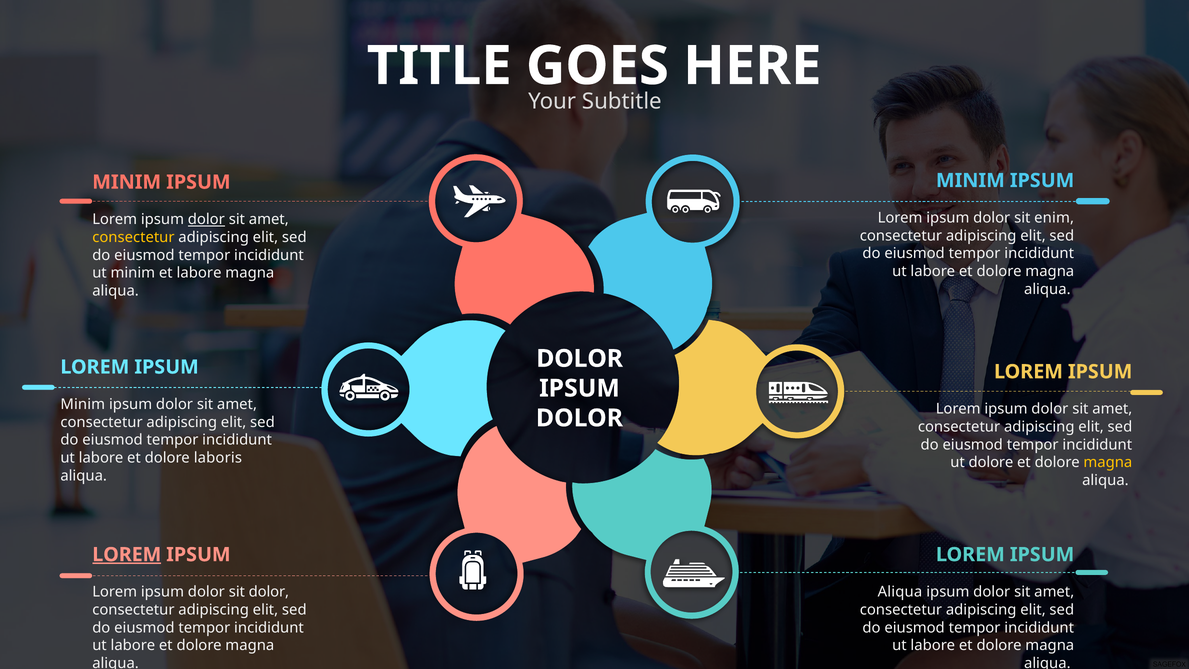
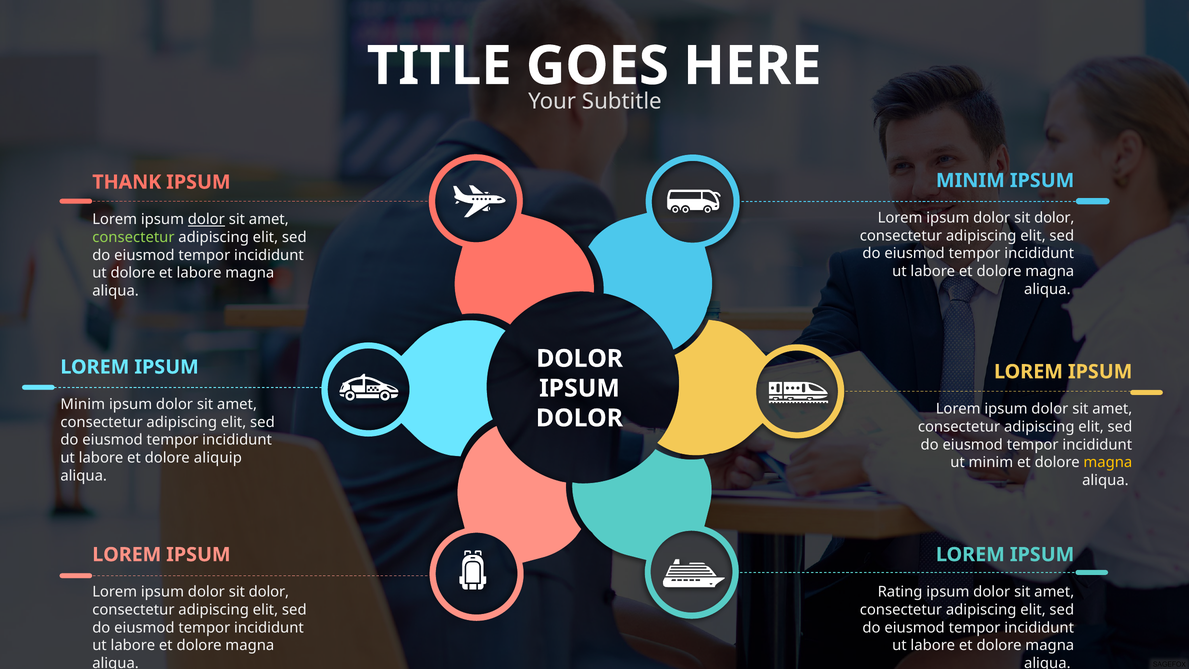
MINIM: MINIM -> THANK (127, 182)
enim: enim -> dolor (1054, 218)
consectetur colour: yellow -> light green (133, 237)
ut minim: minim -> dolore (133, 273)
laboris: laboris -> aliquip (218, 458)
ut dolore: dolore -> minim (991, 462)
LOREM underline: present -> none (127, 555)
Aliqua: Aliqua -> Rating (900, 592)
